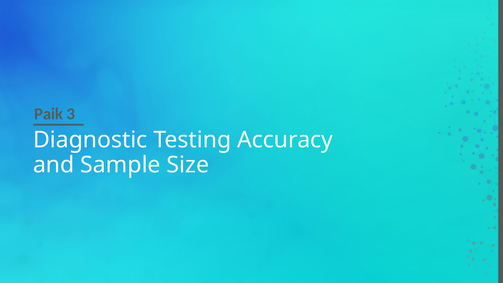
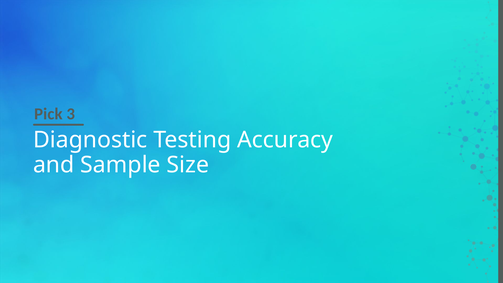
Paik: Paik -> Pick (48, 114)
